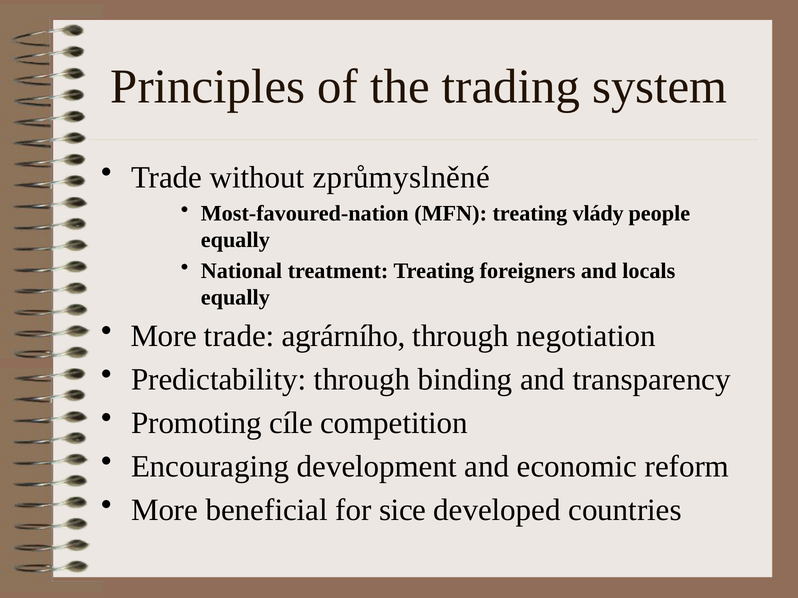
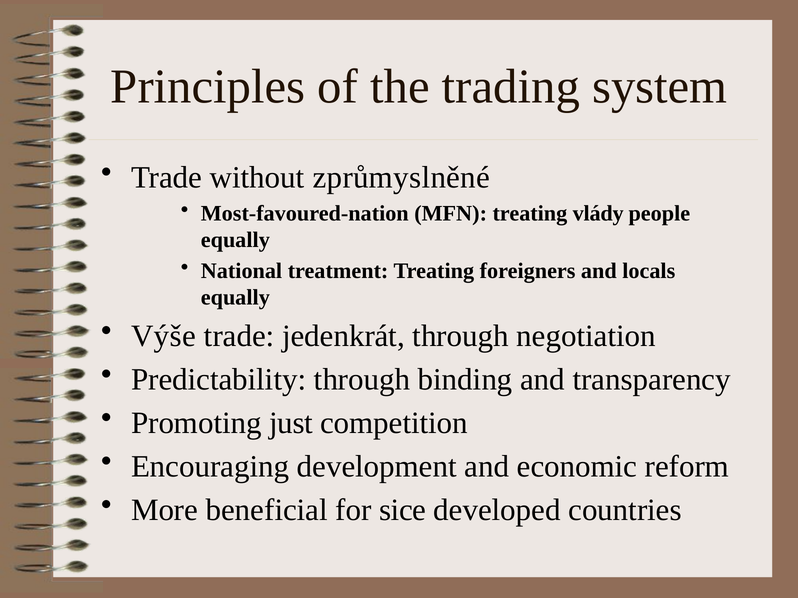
More: More -> Výše (164, 337)
agrárního: agrárního -> jedenkrát (343, 337)
cíle: cíle -> just (291, 423)
